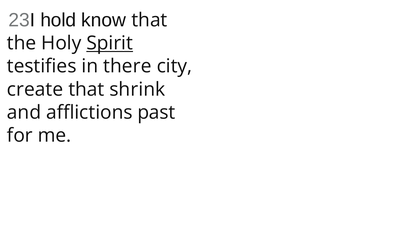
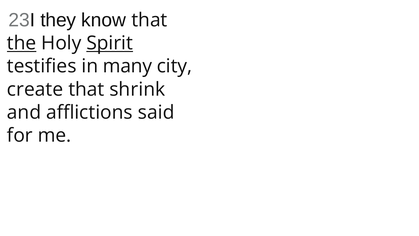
hold: hold -> they (58, 20)
the underline: none -> present (22, 43)
there: there -> many (127, 66)
past: past -> said (156, 112)
